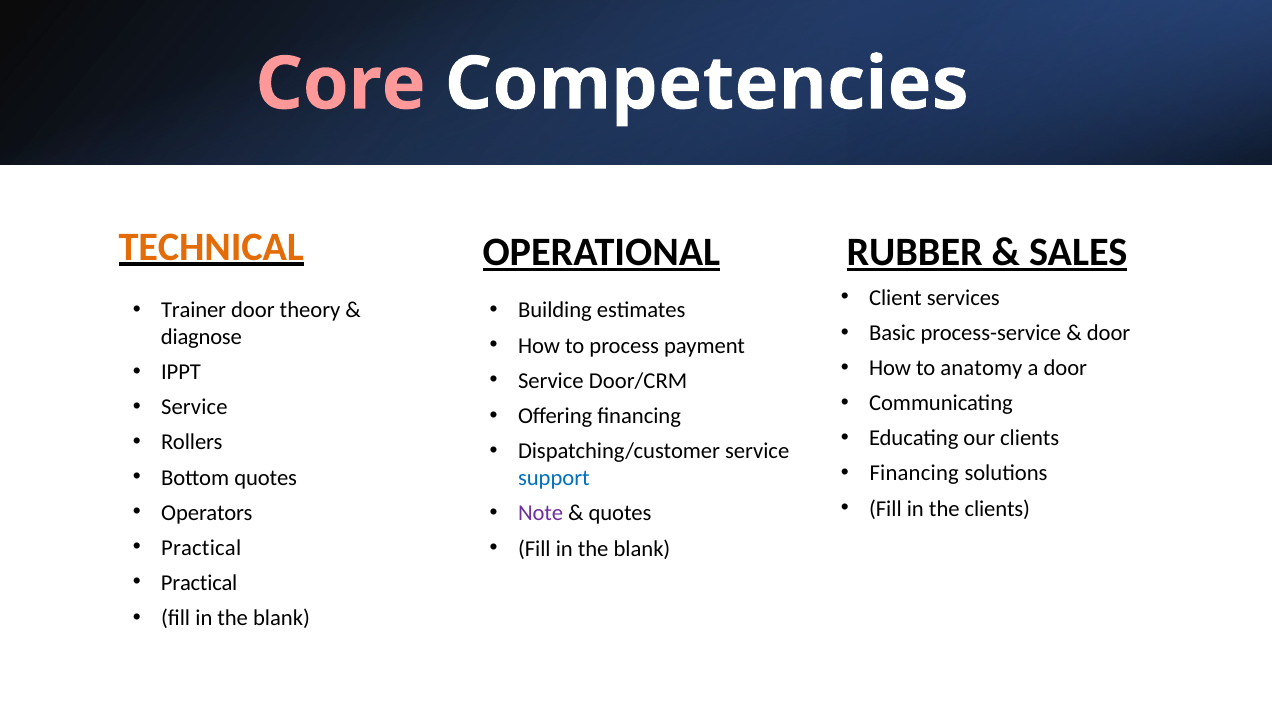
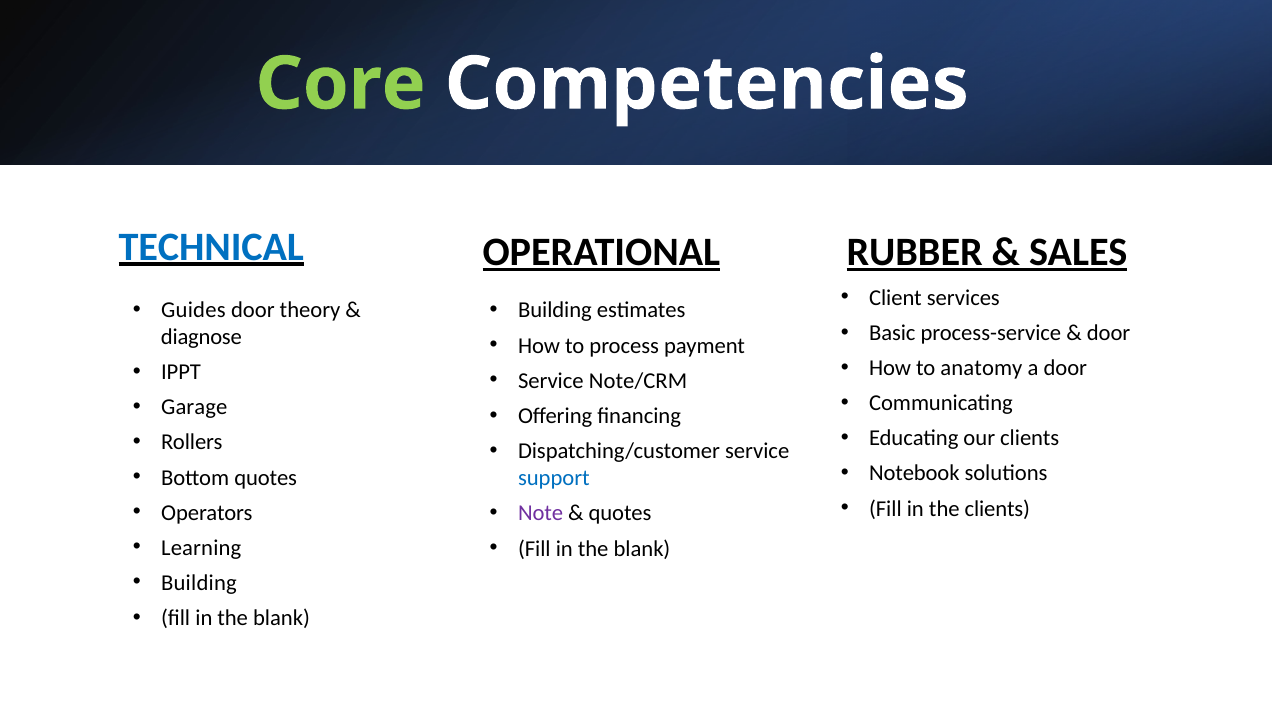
Core colour: pink -> light green (341, 84)
TECHNICAL colour: orange -> blue (211, 247)
Trainer: Trainer -> Guides (193, 310)
Door/CRM: Door/CRM -> Note/CRM (638, 380)
Service: Service -> Garage (194, 407)
Financing: Financing -> Notebook (914, 473)
Practical: Practical -> Learning (201, 547)
Practical: Practical -> Building (199, 582)
